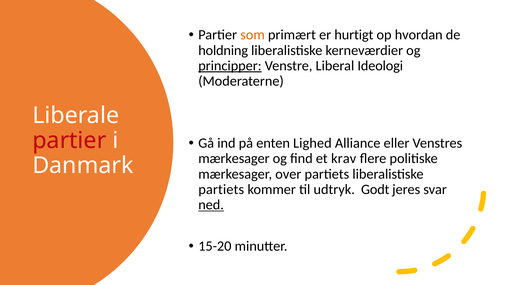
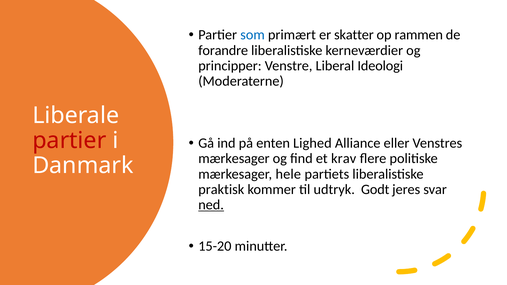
som colour: orange -> blue (253, 35)
hurtigt: hurtigt -> skatter (354, 35)
hvordan: hvordan -> rammen (419, 35)
holdning: holdning -> forandre (223, 50)
principper underline: present -> none (230, 66)
over: over -> hele (288, 174)
partiets: partiets -> praktisk (221, 190)
